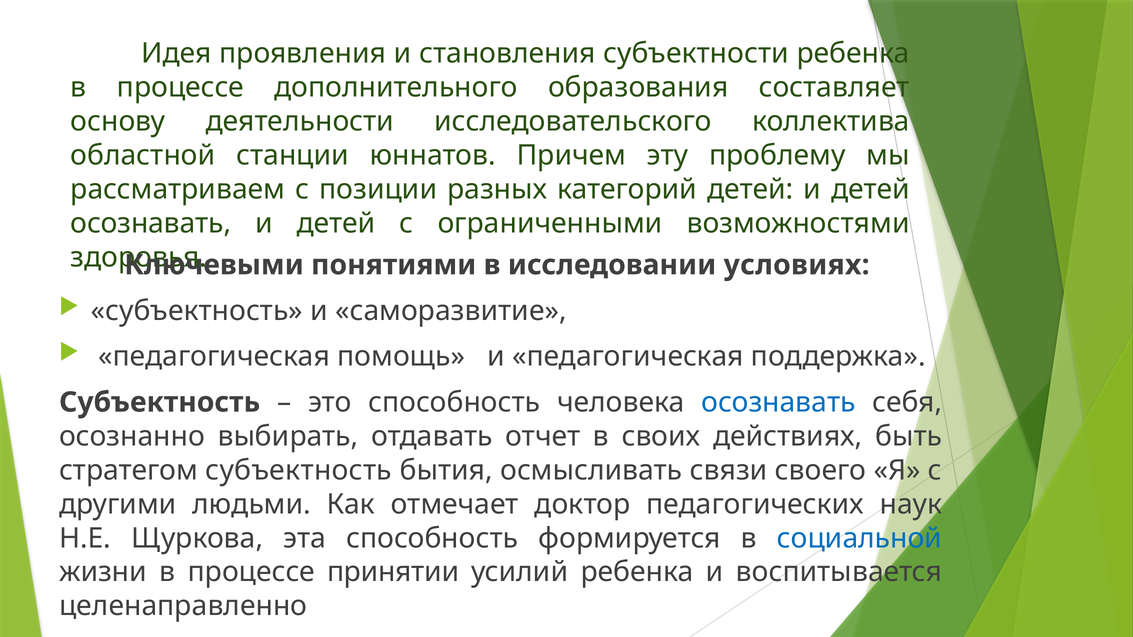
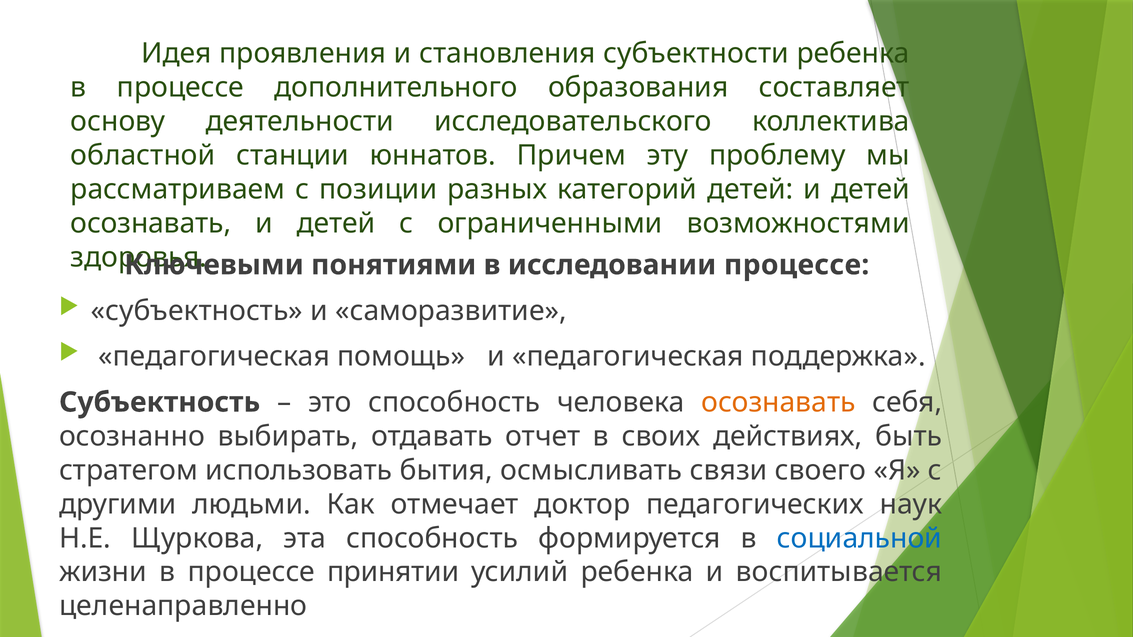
исследовании условиях: условиях -> процессе (797, 265)
осознавать colour: blue -> orange (778, 402)
стратегом субъектность: субъектность -> использовать (299, 470)
